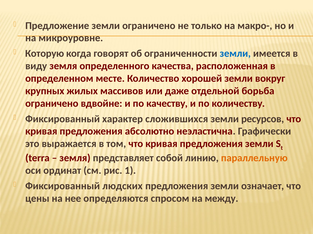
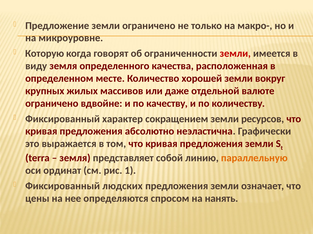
земли colour: blue -> red (235, 54)
борьба: борьба -> валюте (258, 91)
сложившихся: сложившихся -> сокращением (177, 119)
между: между -> нанять (222, 199)
